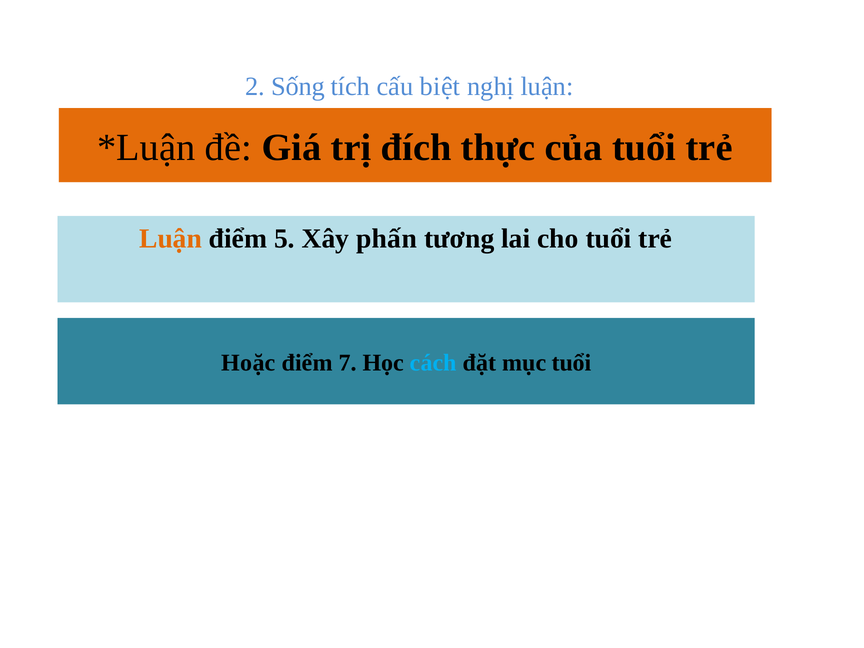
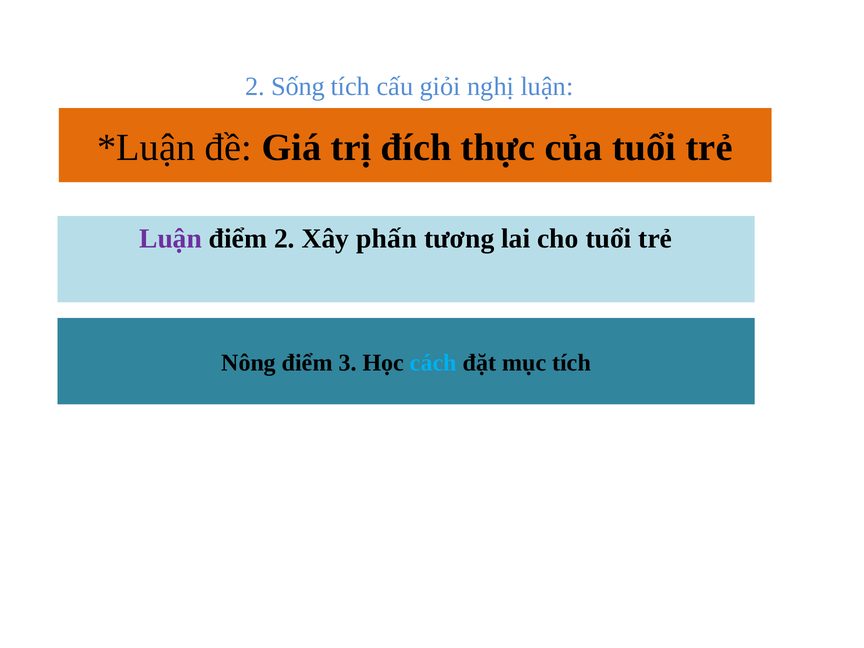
biệt: biệt -> giỏi (440, 87)
Luận colour: orange -> purple (171, 239)
điểm 5: 5 -> 2 (284, 239)
Hoặc: Hoặc -> Nông (249, 363)
7: 7 -> 3 (348, 363)
mục tuổi: tuổi -> tích (571, 363)
